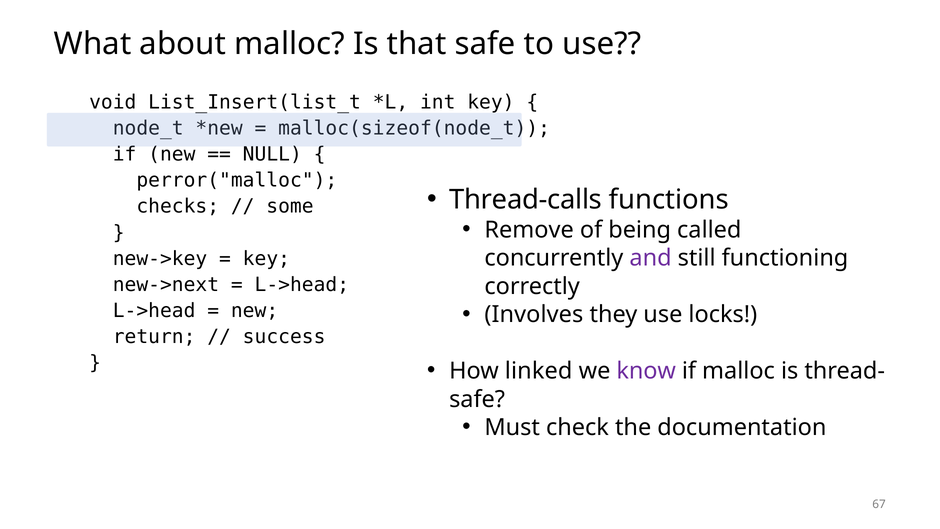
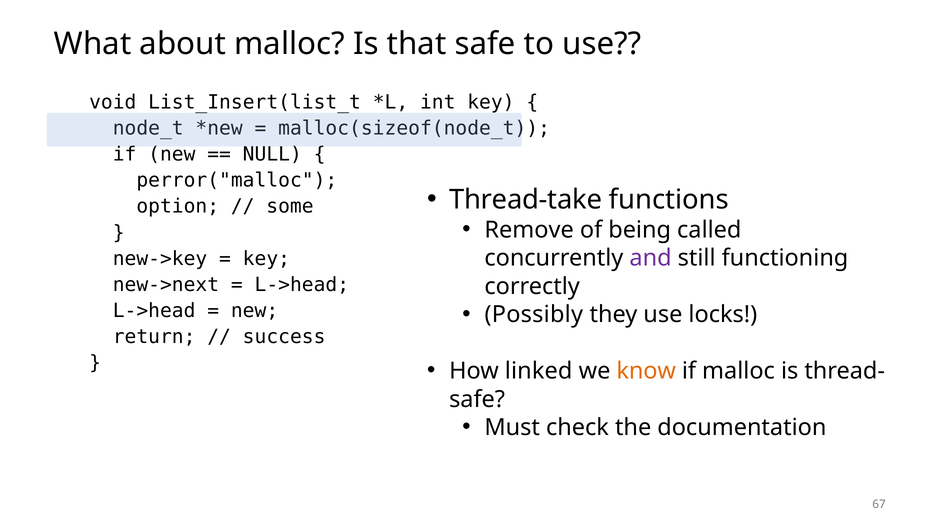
Thread-calls: Thread-calls -> Thread-take (526, 200)
checks: checks -> option (178, 206)
Involves: Involves -> Possibly (534, 314)
know colour: purple -> orange (646, 371)
